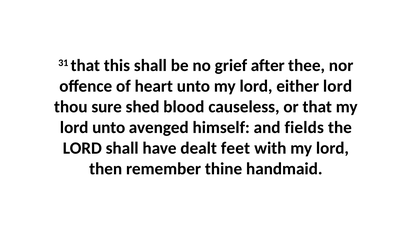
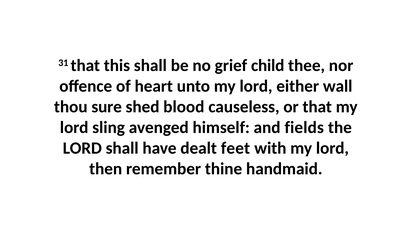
after: after -> child (268, 66)
either lord: lord -> wall (338, 86)
lord unto: unto -> sling (109, 127)
